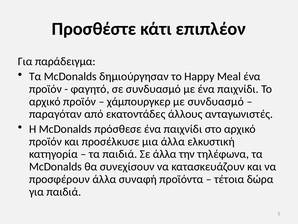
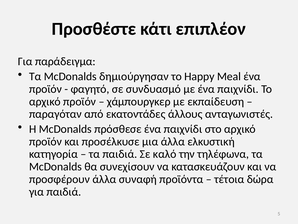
με συνδυασμό: συνδυασμό -> εκπαίδευση (216, 101)
Σε άλλα: άλλα -> καλό (165, 154)
